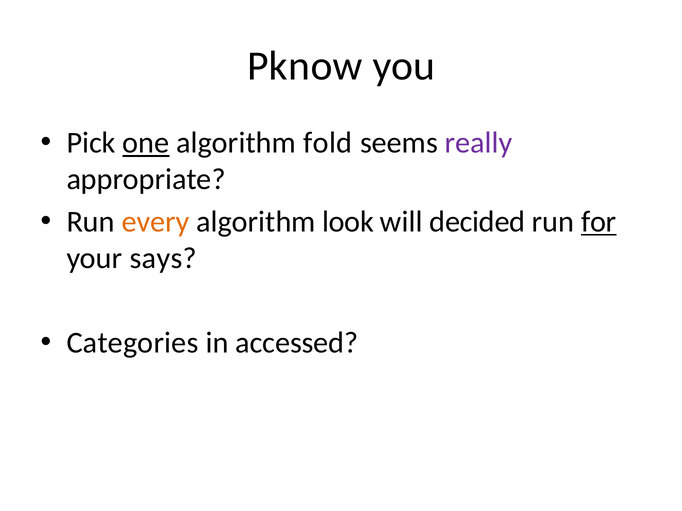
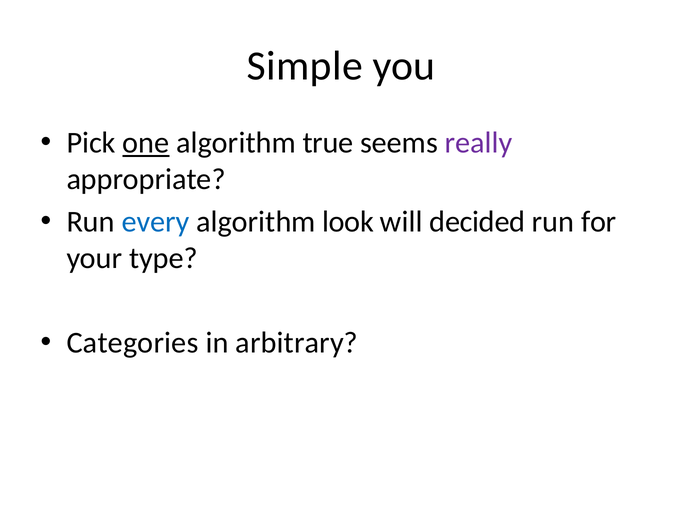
Pknow: Pknow -> Simple (305, 66)
fold: fold -> true (328, 143)
every colour: orange -> blue (156, 222)
for underline: present -> none (599, 222)
says: says -> type (163, 258)
accessed: accessed -> arbitrary (297, 343)
